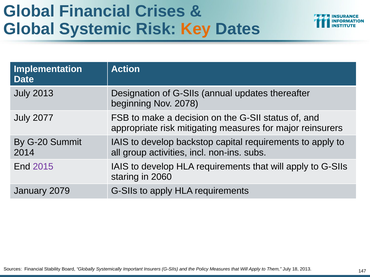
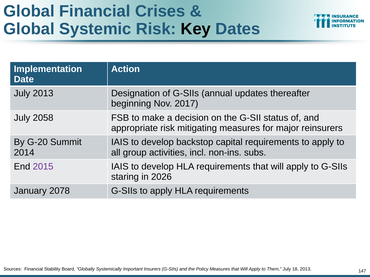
Key colour: orange -> black (196, 29)
2078: 2078 -> 2017 (186, 104)
2077: 2077 -> 2058 (43, 118)
2060: 2060 -> 2026 (161, 177)
2079: 2079 -> 2078 (60, 191)
